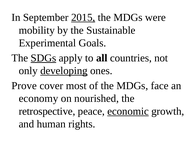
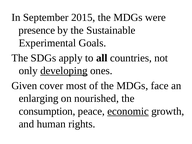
2015 underline: present -> none (83, 17)
mobility: mobility -> presence (37, 30)
SDGs underline: present -> none (43, 58)
Prove: Prove -> Given (24, 86)
economy: economy -> enlarging (39, 98)
retrospective: retrospective -> consumption (47, 111)
